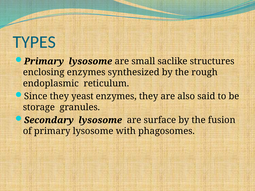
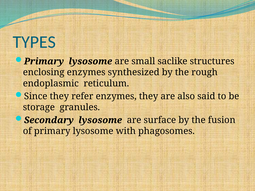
yeast: yeast -> refer (82, 96)
